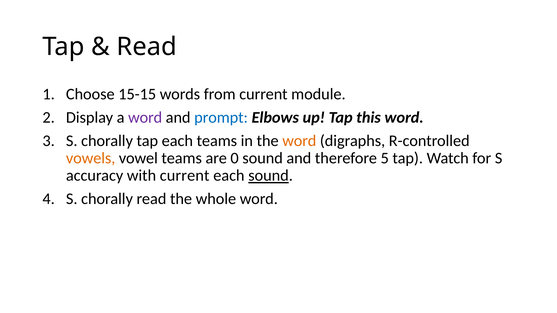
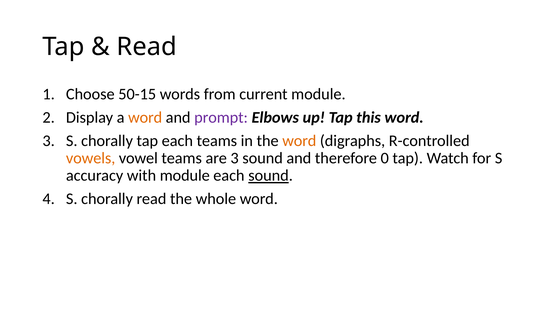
15-15: 15-15 -> 50-15 (137, 94)
word colour: purple -> orange (145, 117)
prompt colour: blue -> purple (221, 117)
are 0: 0 -> 3 (235, 158)
5: 5 -> 0 (385, 158)
with current: current -> module (185, 176)
